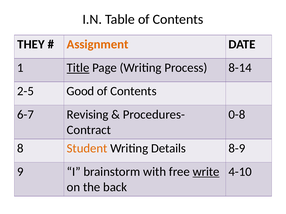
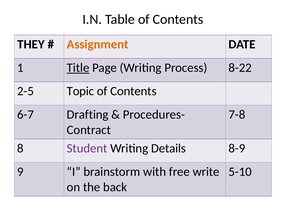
8-14: 8-14 -> 8-22 (240, 68)
Good: Good -> Topic (80, 91)
Revising: Revising -> Drafting (88, 115)
0-8: 0-8 -> 7-8 (237, 115)
Student colour: orange -> purple (87, 149)
write underline: present -> none (206, 172)
4-10: 4-10 -> 5-10 (240, 172)
